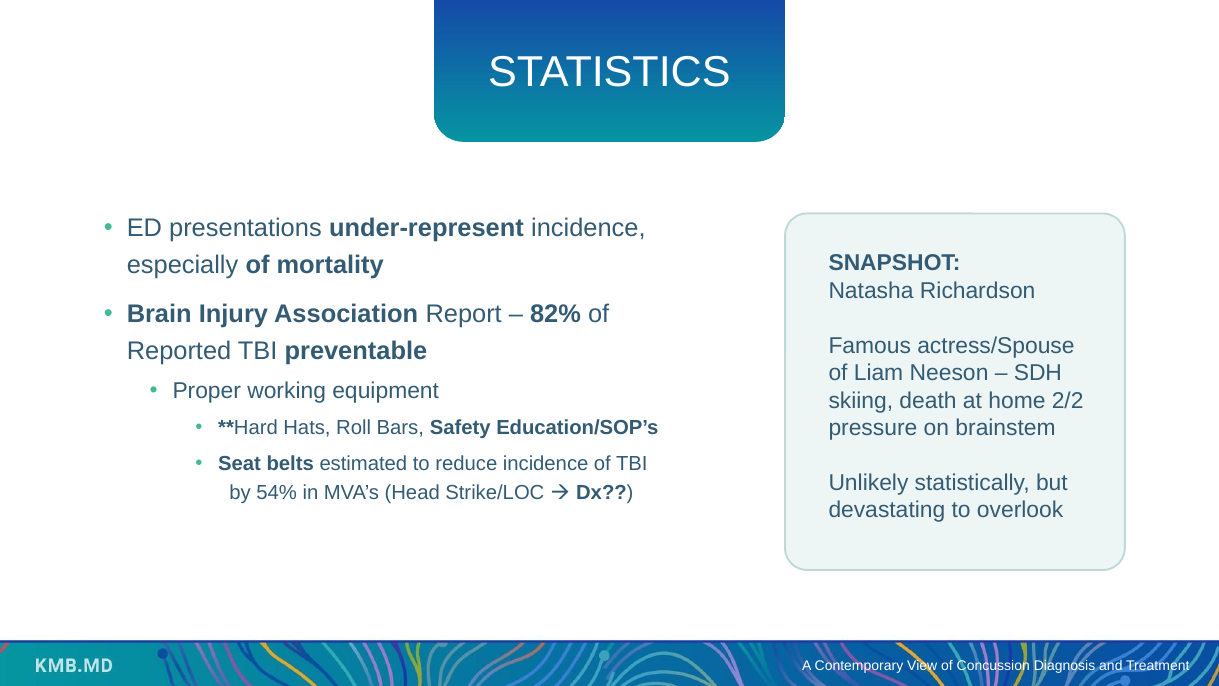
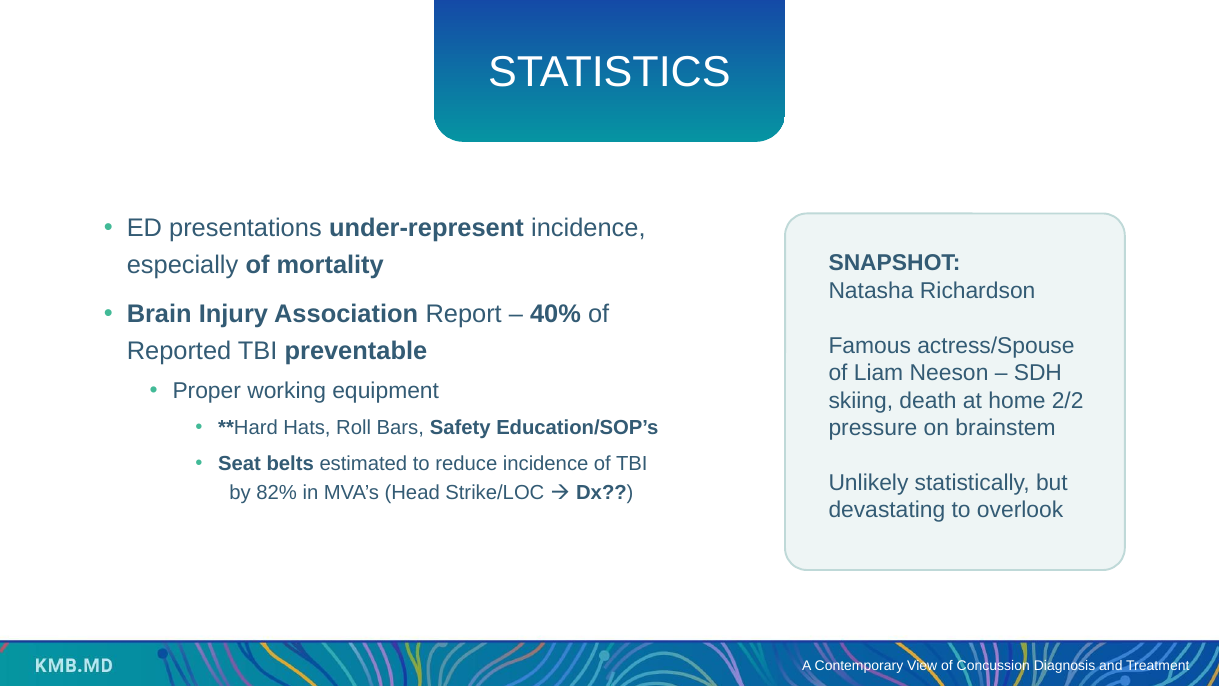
82%: 82% -> 40% (556, 314)
54%: 54% -> 82% (277, 493)
